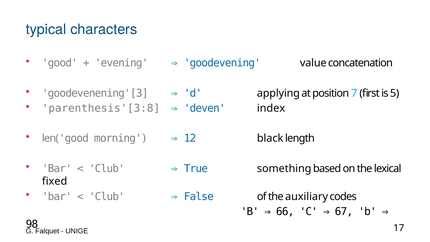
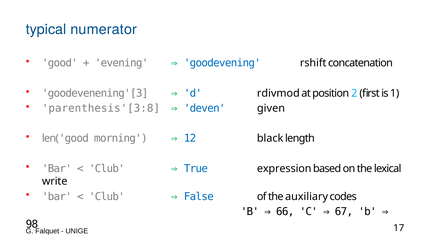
characters: characters -> numerator (104, 29)
value: value -> rshift (313, 63)
applying: applying -> rdivmod (278, 93)
7: 7 -> 2 (354, 93)
5: 5 -> 1 (395, 93)
index: index -> given (271, 108)
something: something -> expression (284, 168)
fixed: fixed -> write (55, 181)
